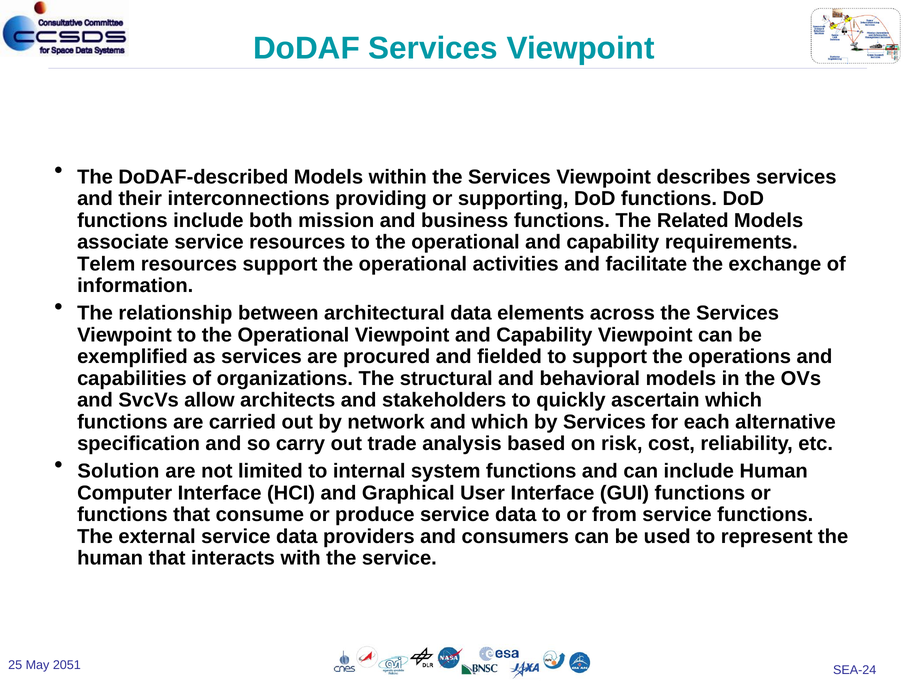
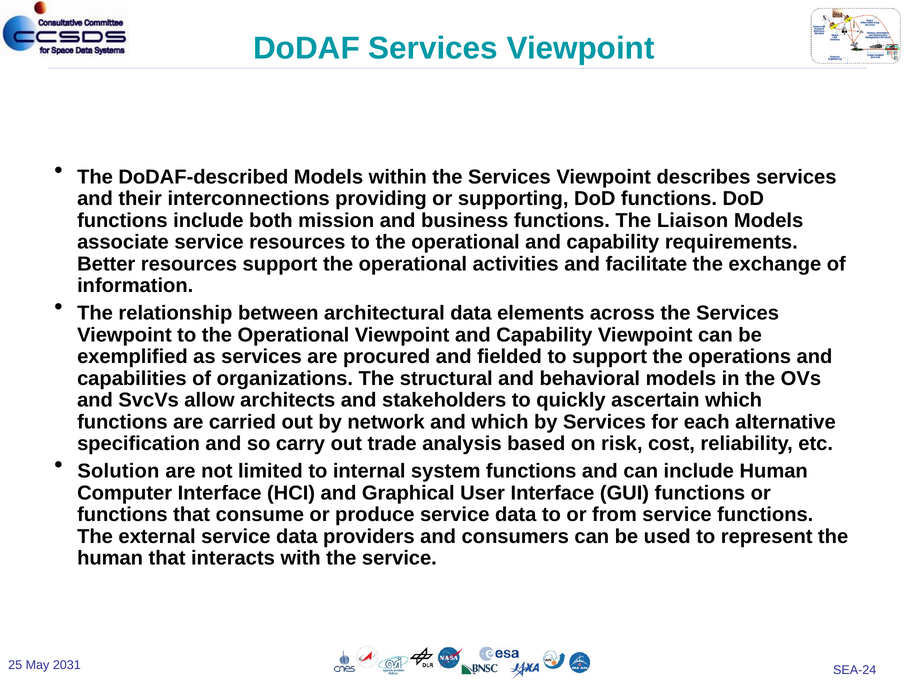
Related: Related -> Liaison (693, 220)
Telem: Telem -> Better (106, 264)
2051: 2051 -> 2031 (67, 665)
